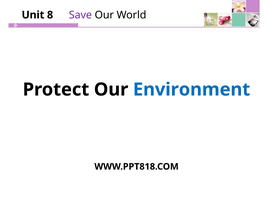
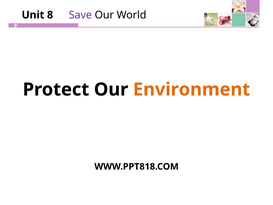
Environment colour: blue -> orange (192, 89)
